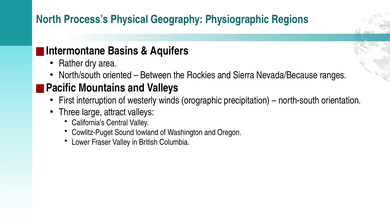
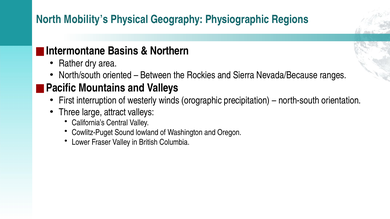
Process’s: Process’s -> Mobility’s (86, 19)
Aquifers: Aquifers -> Northern (169, 51)
